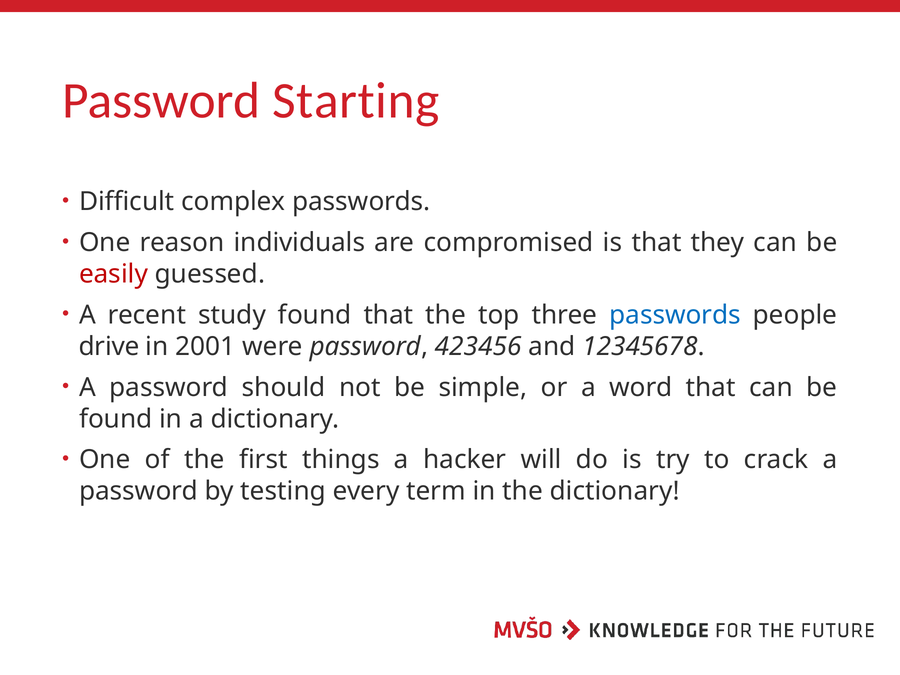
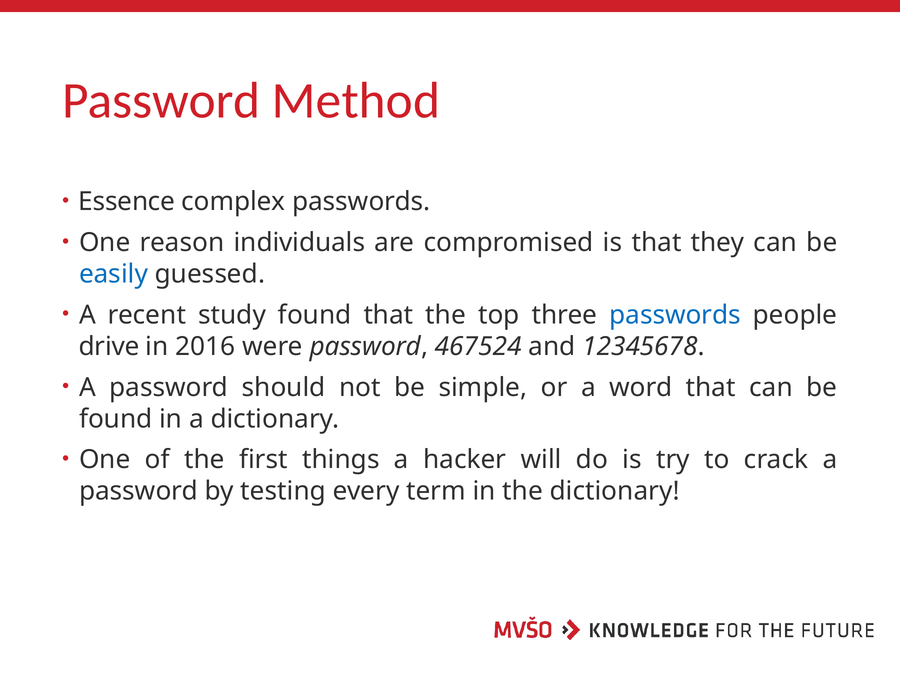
Starting: Starting -> Method (356, 101)
Difficult: Difficult -> Essence (127, 202)
easily colour: red -> blue (113, 274)
2001: 2001 -> 2016 (205, 347)
423456: 423456 -> 467524 (478, 347)
